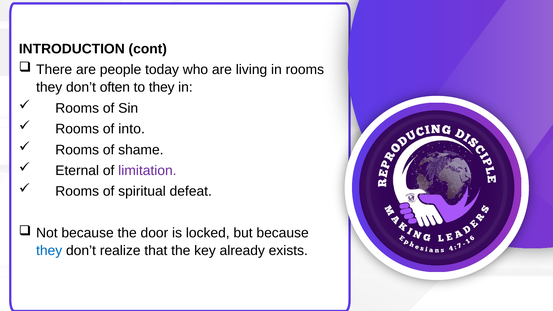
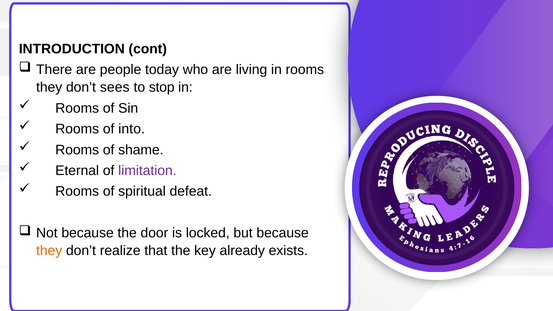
often: often -> sees (115, 87)
to they: they -> stop (162, 87)
they colour: blue -> orange (49, 251)
